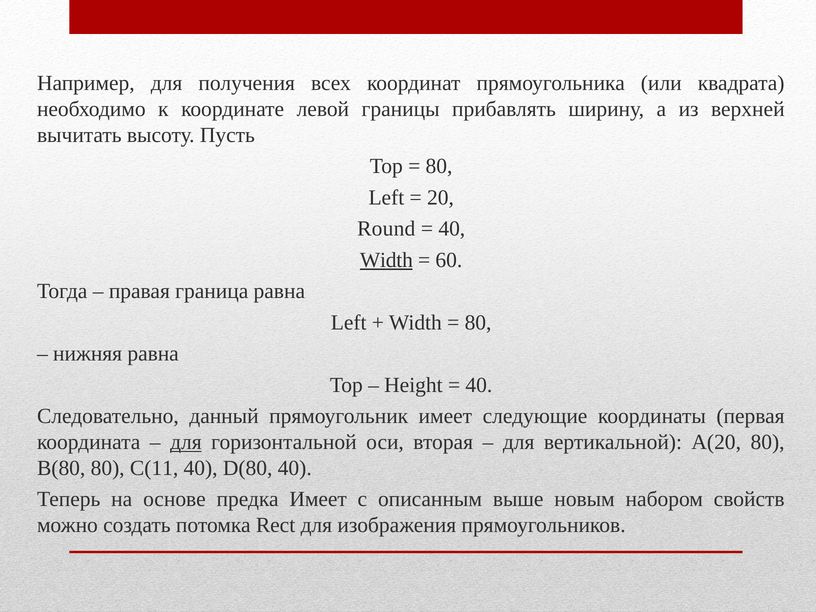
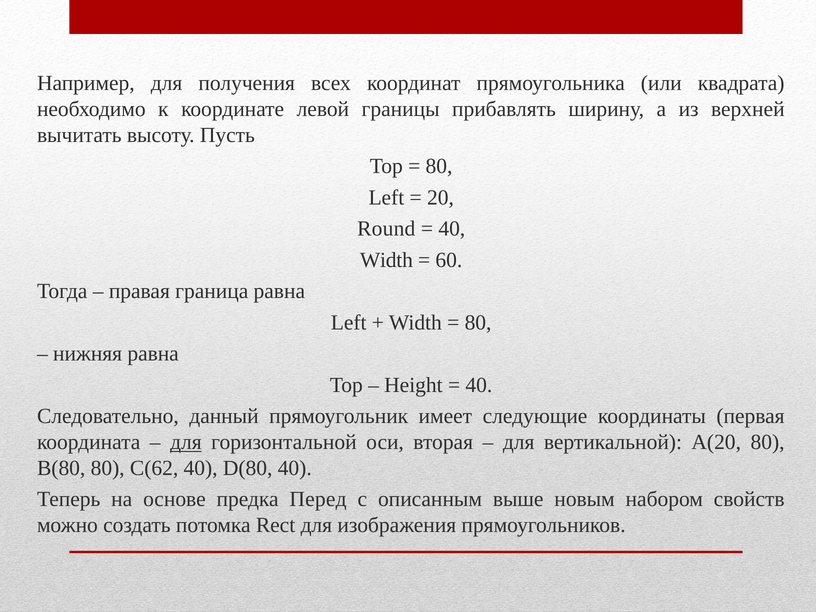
Width underline: present -> none (386, 260)
С(11: С(11 -> С(62 (154, 468)
предка Имеет: Имеет -> Перед (318, 499)
